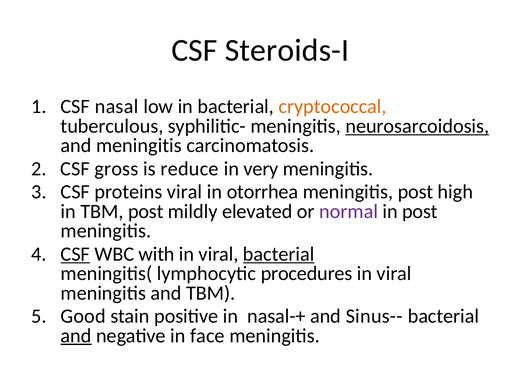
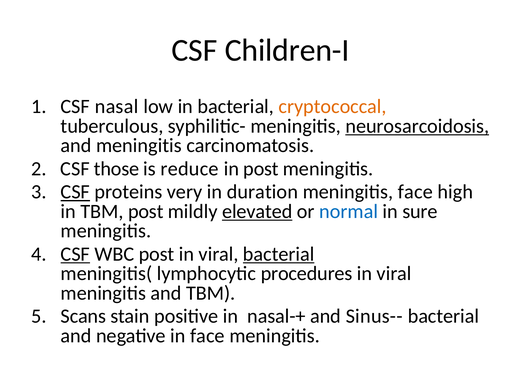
Steroids-I: Steroids-I -> Children-I (287, 50)
gross: gross -> those (117, 169)
in very: very -> post (261, 169)
CSF underline: none -> present (75, 192)
proteins viral: viral -> very (185, 192)
otorrhea: otorrhea -> duration (262, 192)
meningitis post: post -> face (415, 192)
elevated underline: none -> present (257, 211)
normal colour: purple -> blue (349, 211)
in post: post -> sure (420, 211)
WBC with: with -> post (157, 254)
Good: Good -> Scans (83, 316)
and underline: present -> none (76, 335)
